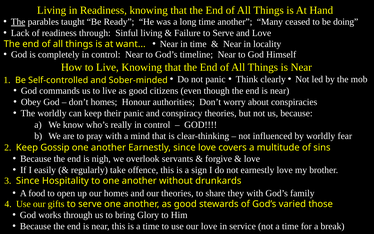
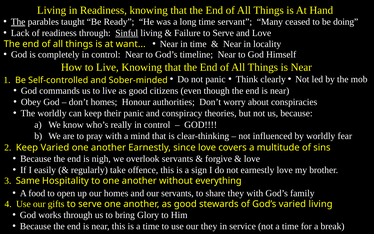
time another: another -> servant (235, 22)
Sinful underline: none -> present (127, 33)
Keep Gossip: Gossip -> Varied (55, 147)
3 Since: Since -> Same (28, 181)
drunkards: drunkards -> everything (218, 181)
our theories: theories -> servants (177, 193)
varied those: those -> living (321, 204)
our love: love -> they (209, 226)
